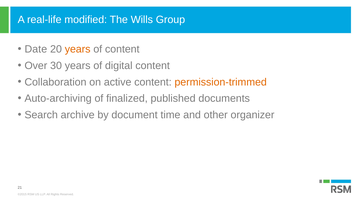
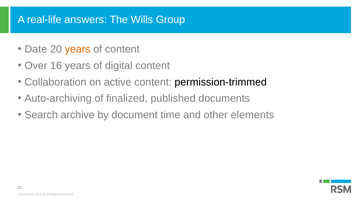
modified: modified -> answers (86, 20)
30: 30 -> 16 (56, 66)
permission-trimmed colour: orange -> black (221, 82)
organizer: organizer -> elements (252, 115)
